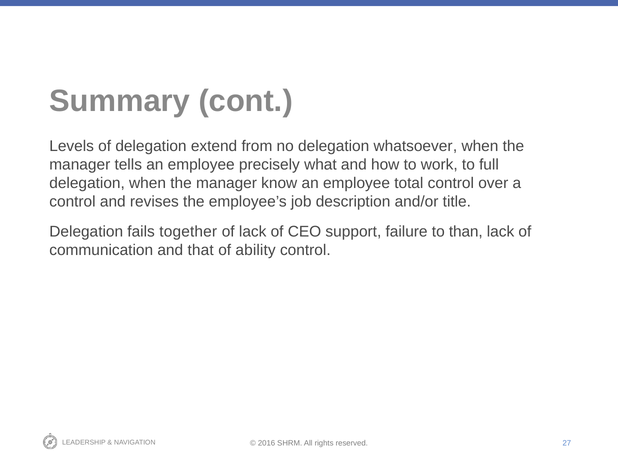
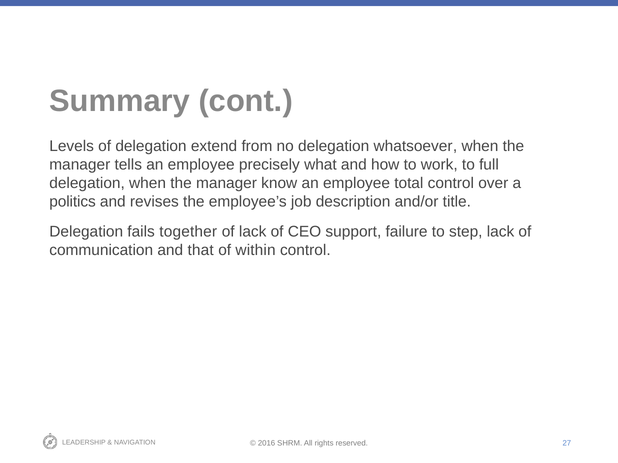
control: control -> politics (73, 202)
than: than -> step (466, 232)
ability: ability -> within (256, 251)
